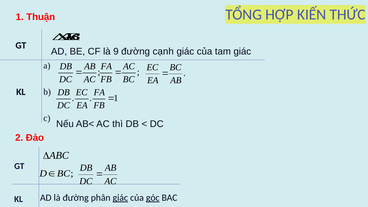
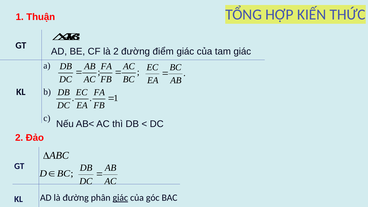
là 9: 9 -> 2 (116, 51)
cạnh: cạnh -> điểm (163, 51)
góc underline: present -> none (153, 198)
